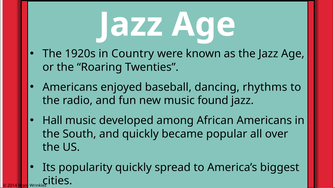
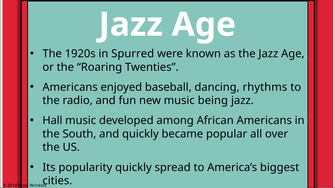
Country: Country -> Spurred (133, 54)
found: found -> being (213, 101)
